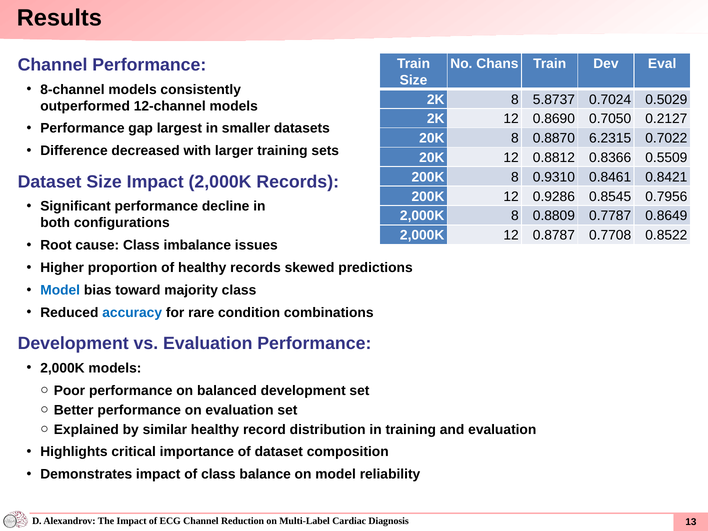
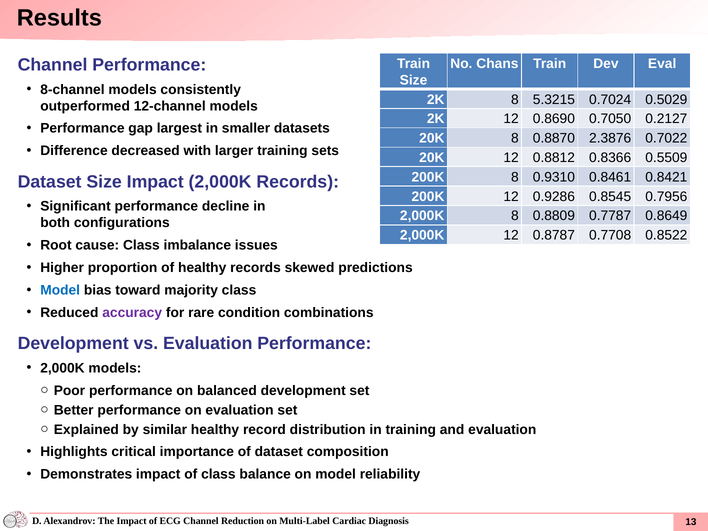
5.8737: 5.8737 -> 5.3215 (554, 99)
6.2315: 6.2315 -> 2.3876 (610, 138)
accuracy colour: blue -> purple (132, 313)
